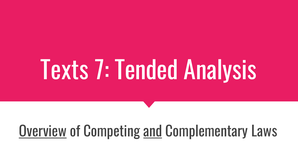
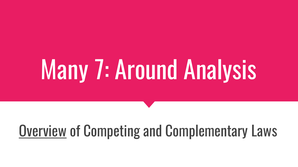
Texts: Texts -> Many (64, 71)
Tended: Tended -> Around (146, 71)
and underline: present -> none (153, 132)
